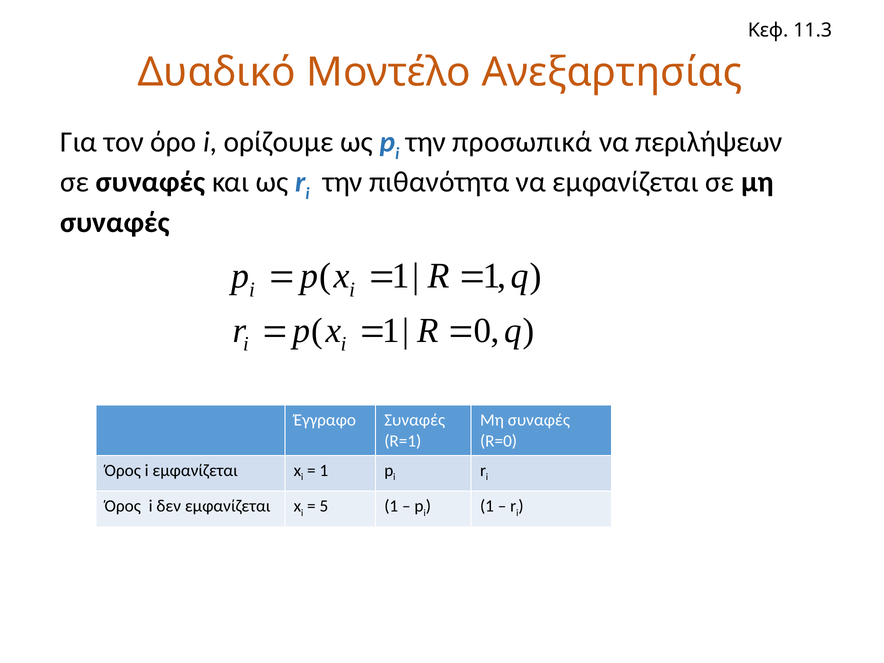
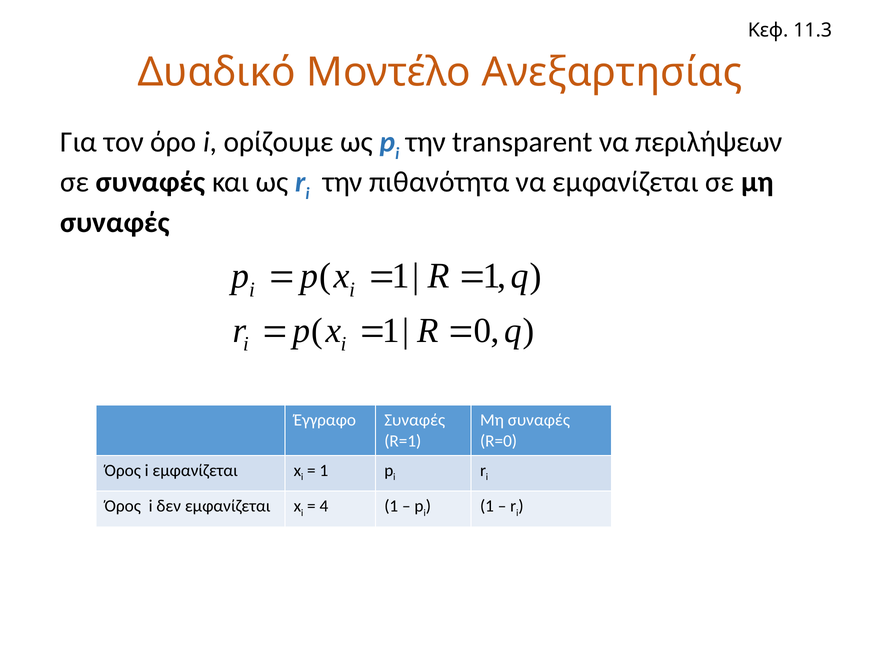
προσωπικά: προσωπικά -> transparent (522, 142)
5: 5 -> 4 (324, 506)
